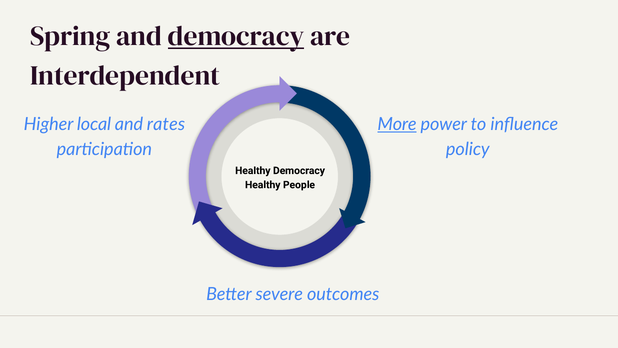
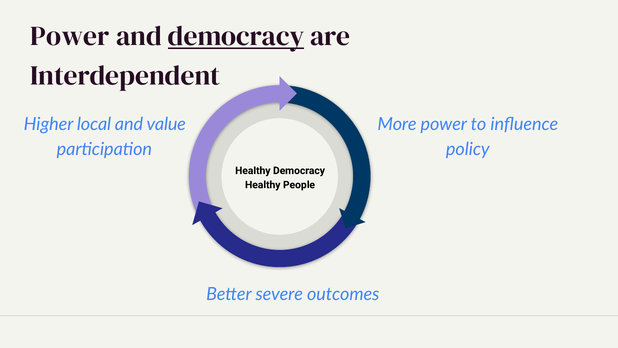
Spring: Spring -> Power (70, 36)
rates: rates -> value (166, 124)
More underline: present -> none (397, 124)
